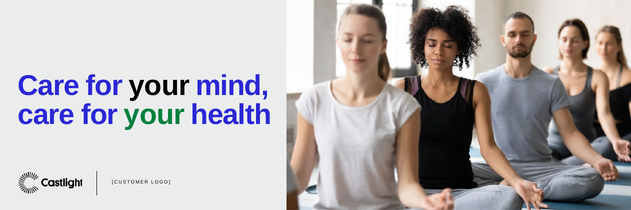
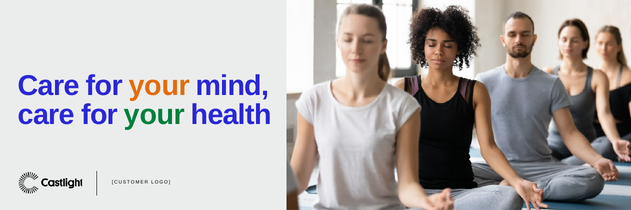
your colour: black -> orange (159, 86)
